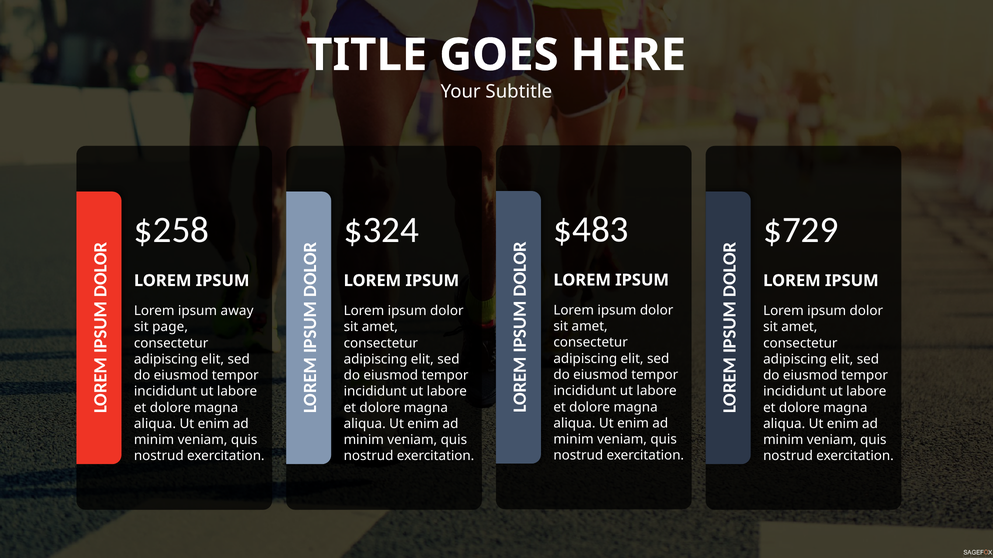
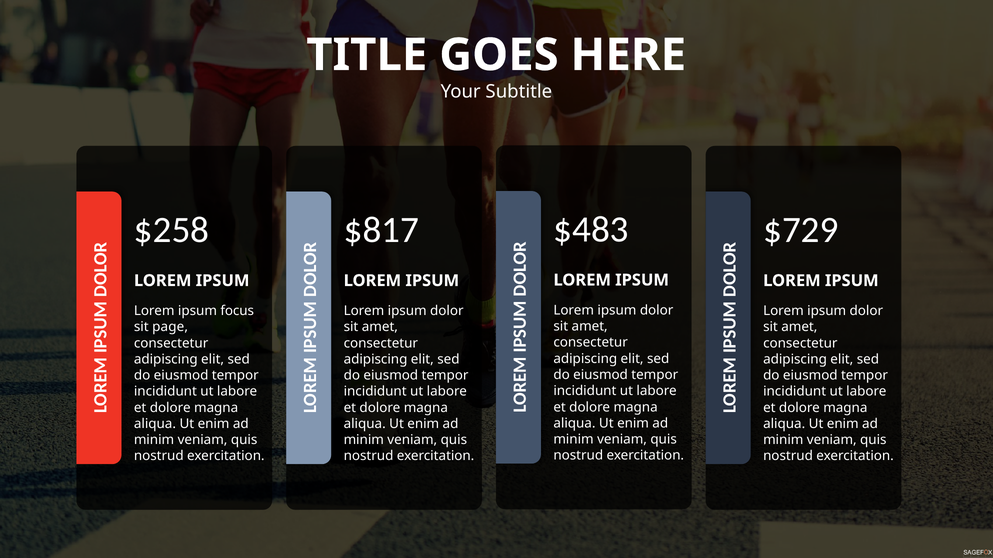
$324: $324 -> $817 (381, 230)
away: away -> focus (237, 311)
